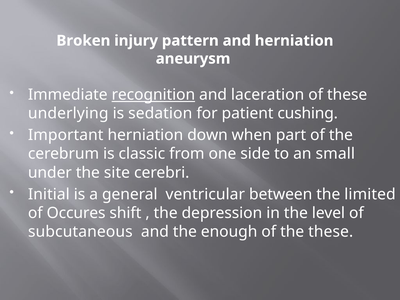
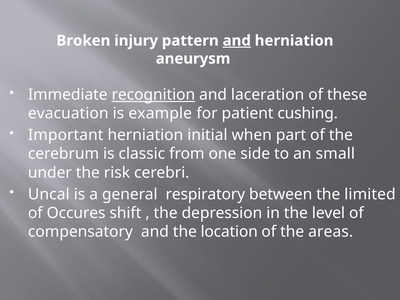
and underline: none -> present (237, 41)
underlying: underlying -> evacuation (68, 113)
sedation: sedation -> example (160, 113)
down: down -> initial (207, 135)
site: site -> risk (117, 173)
Initial: Initial -> Uncal (49, 194)
ventricular: ventricular -> respiratory (205, 194)
subcutaneous: subcutaneous -> compensatory (80, 232)
enough: enough -> location (229, 232)
the these: these -> areas (331, 232)
